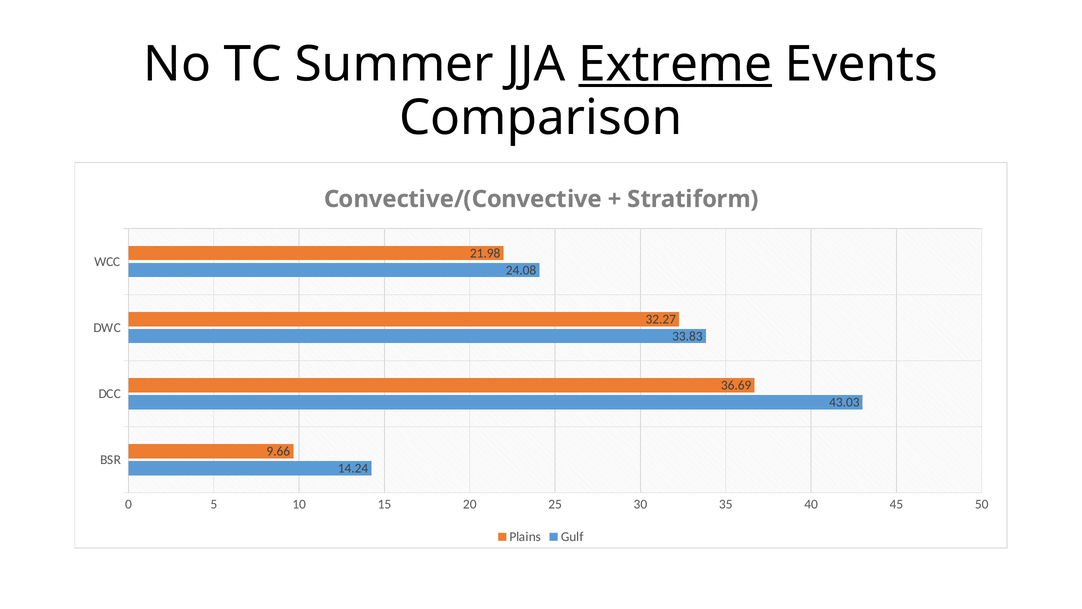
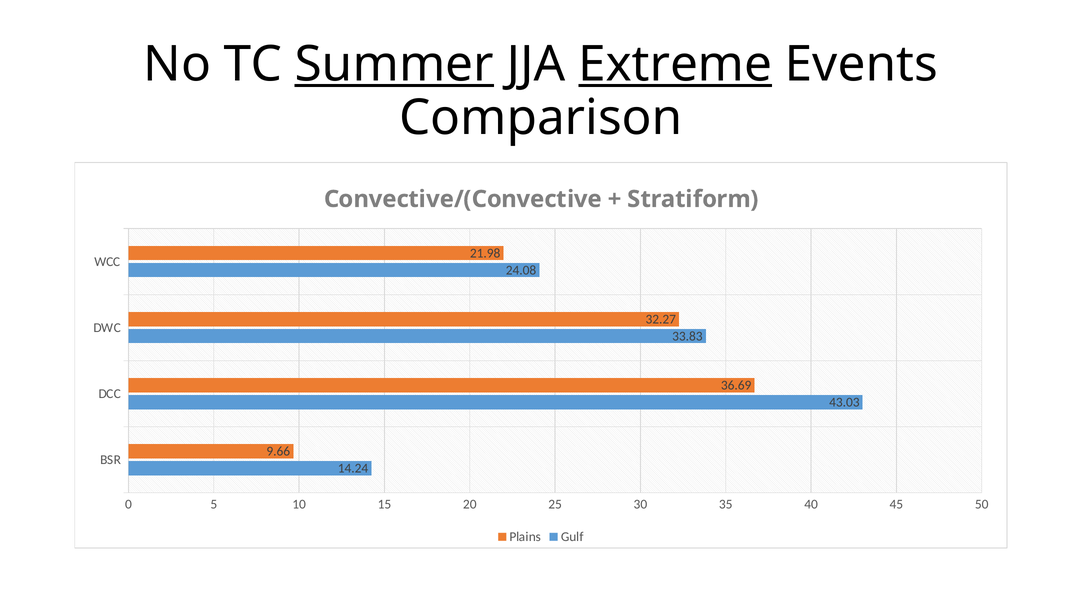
Summer underline: none -> present (394, 64)
